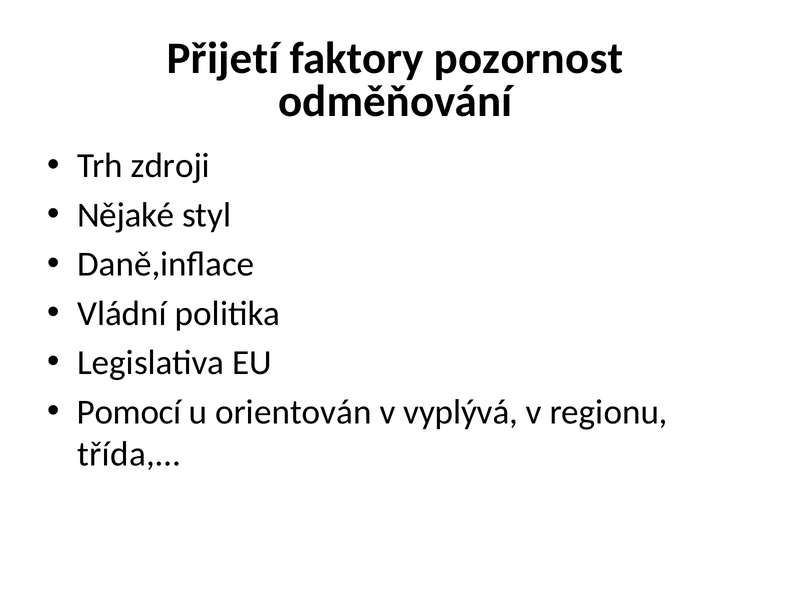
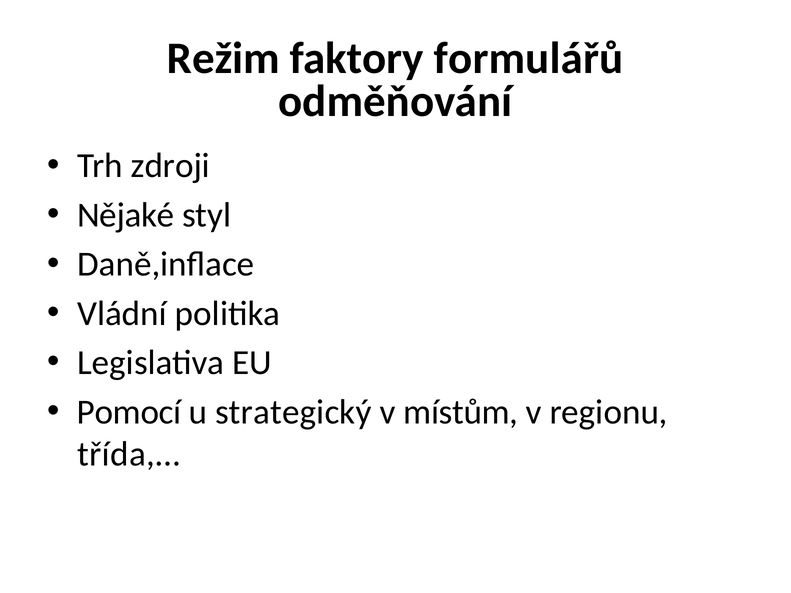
Přijetí: Přijetí -> Režim (223, 58)
pozornost: pozornost -> formulářů (529, 58)
orientován: orientován -> strategický (293, 412)
vyplývá: vyplývá -> místům (461, 412)
